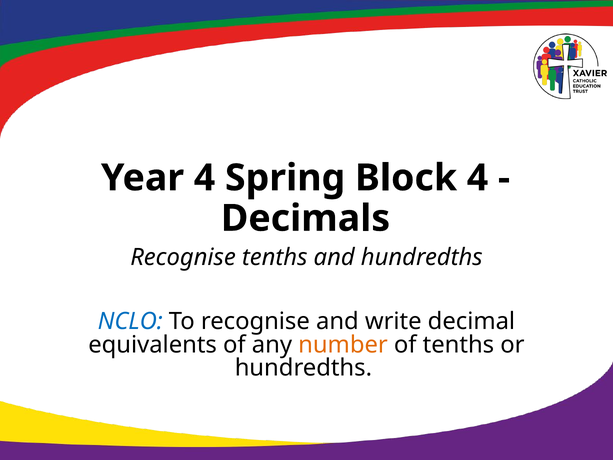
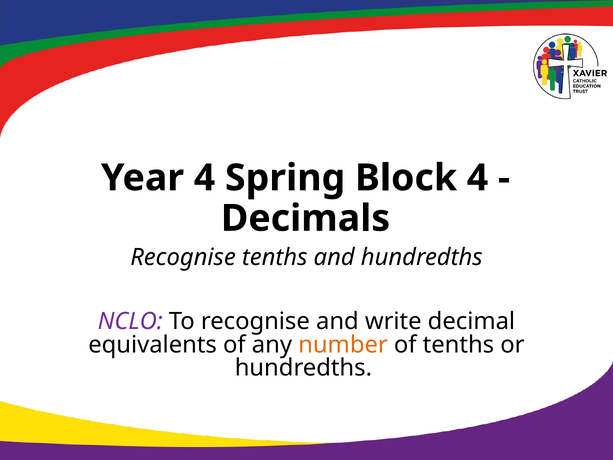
NCLO colour: blue -> purple (130, 321)
